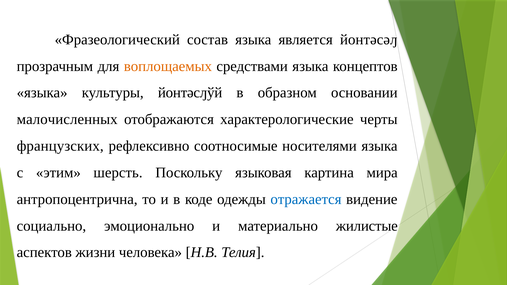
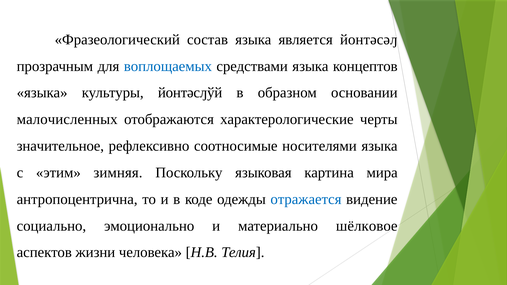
воплощаемых colour: orange -> blue (168, 66)
французских: французских -> значительное (60, 146)
шерсть: шерсть -> зимняя (118, 173)
жилистые: жилистые -> шёлковое (367, 226)
